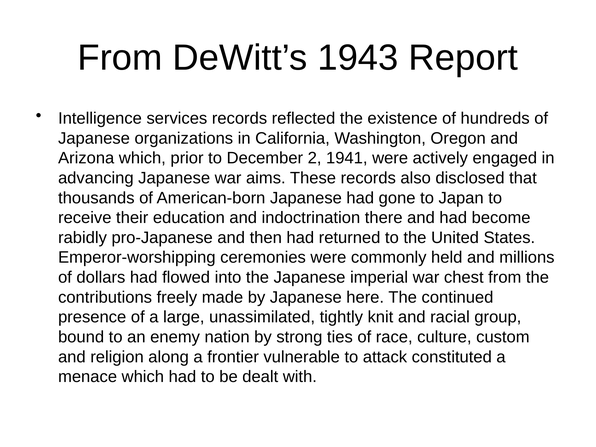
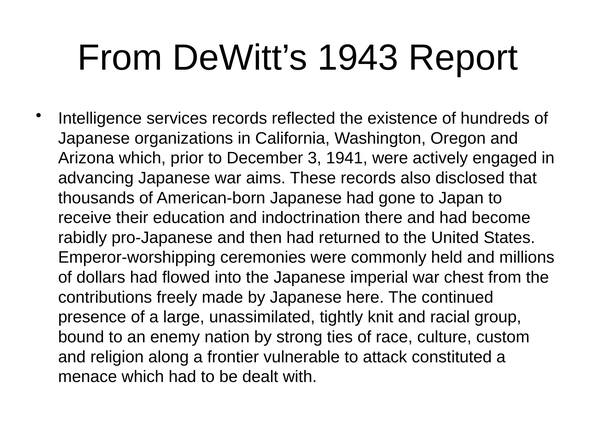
2: 2 -> 3 (315, 158)
